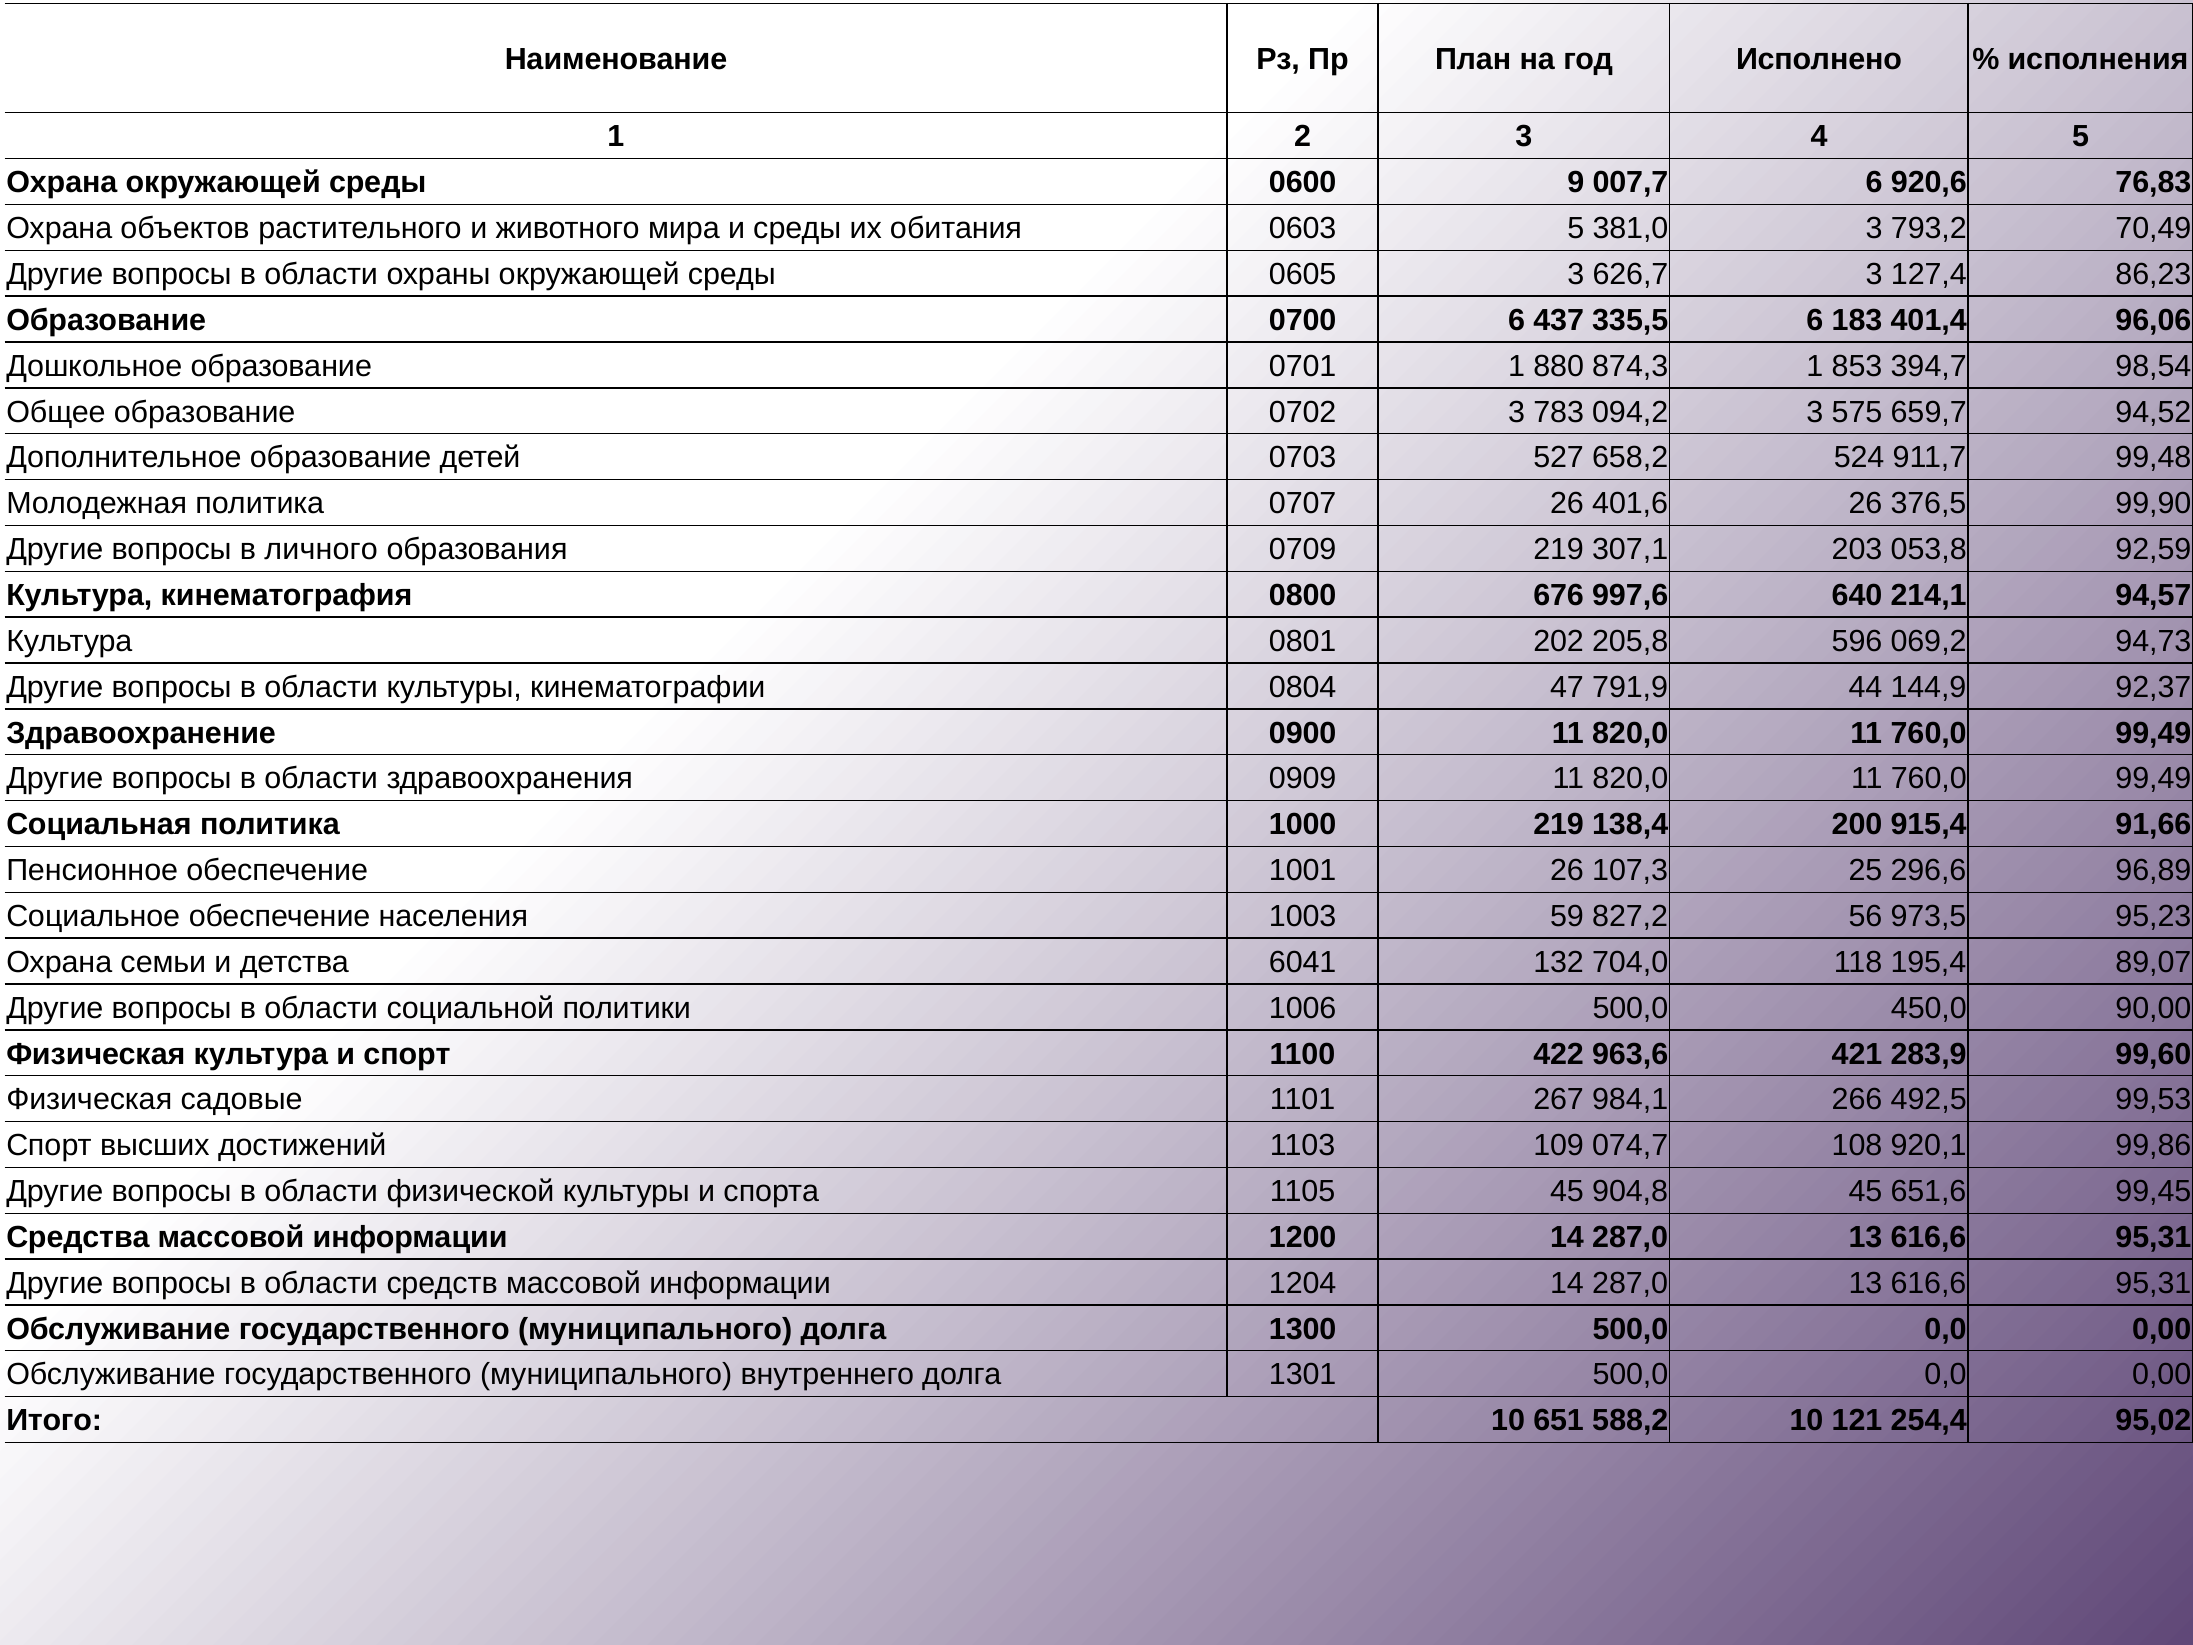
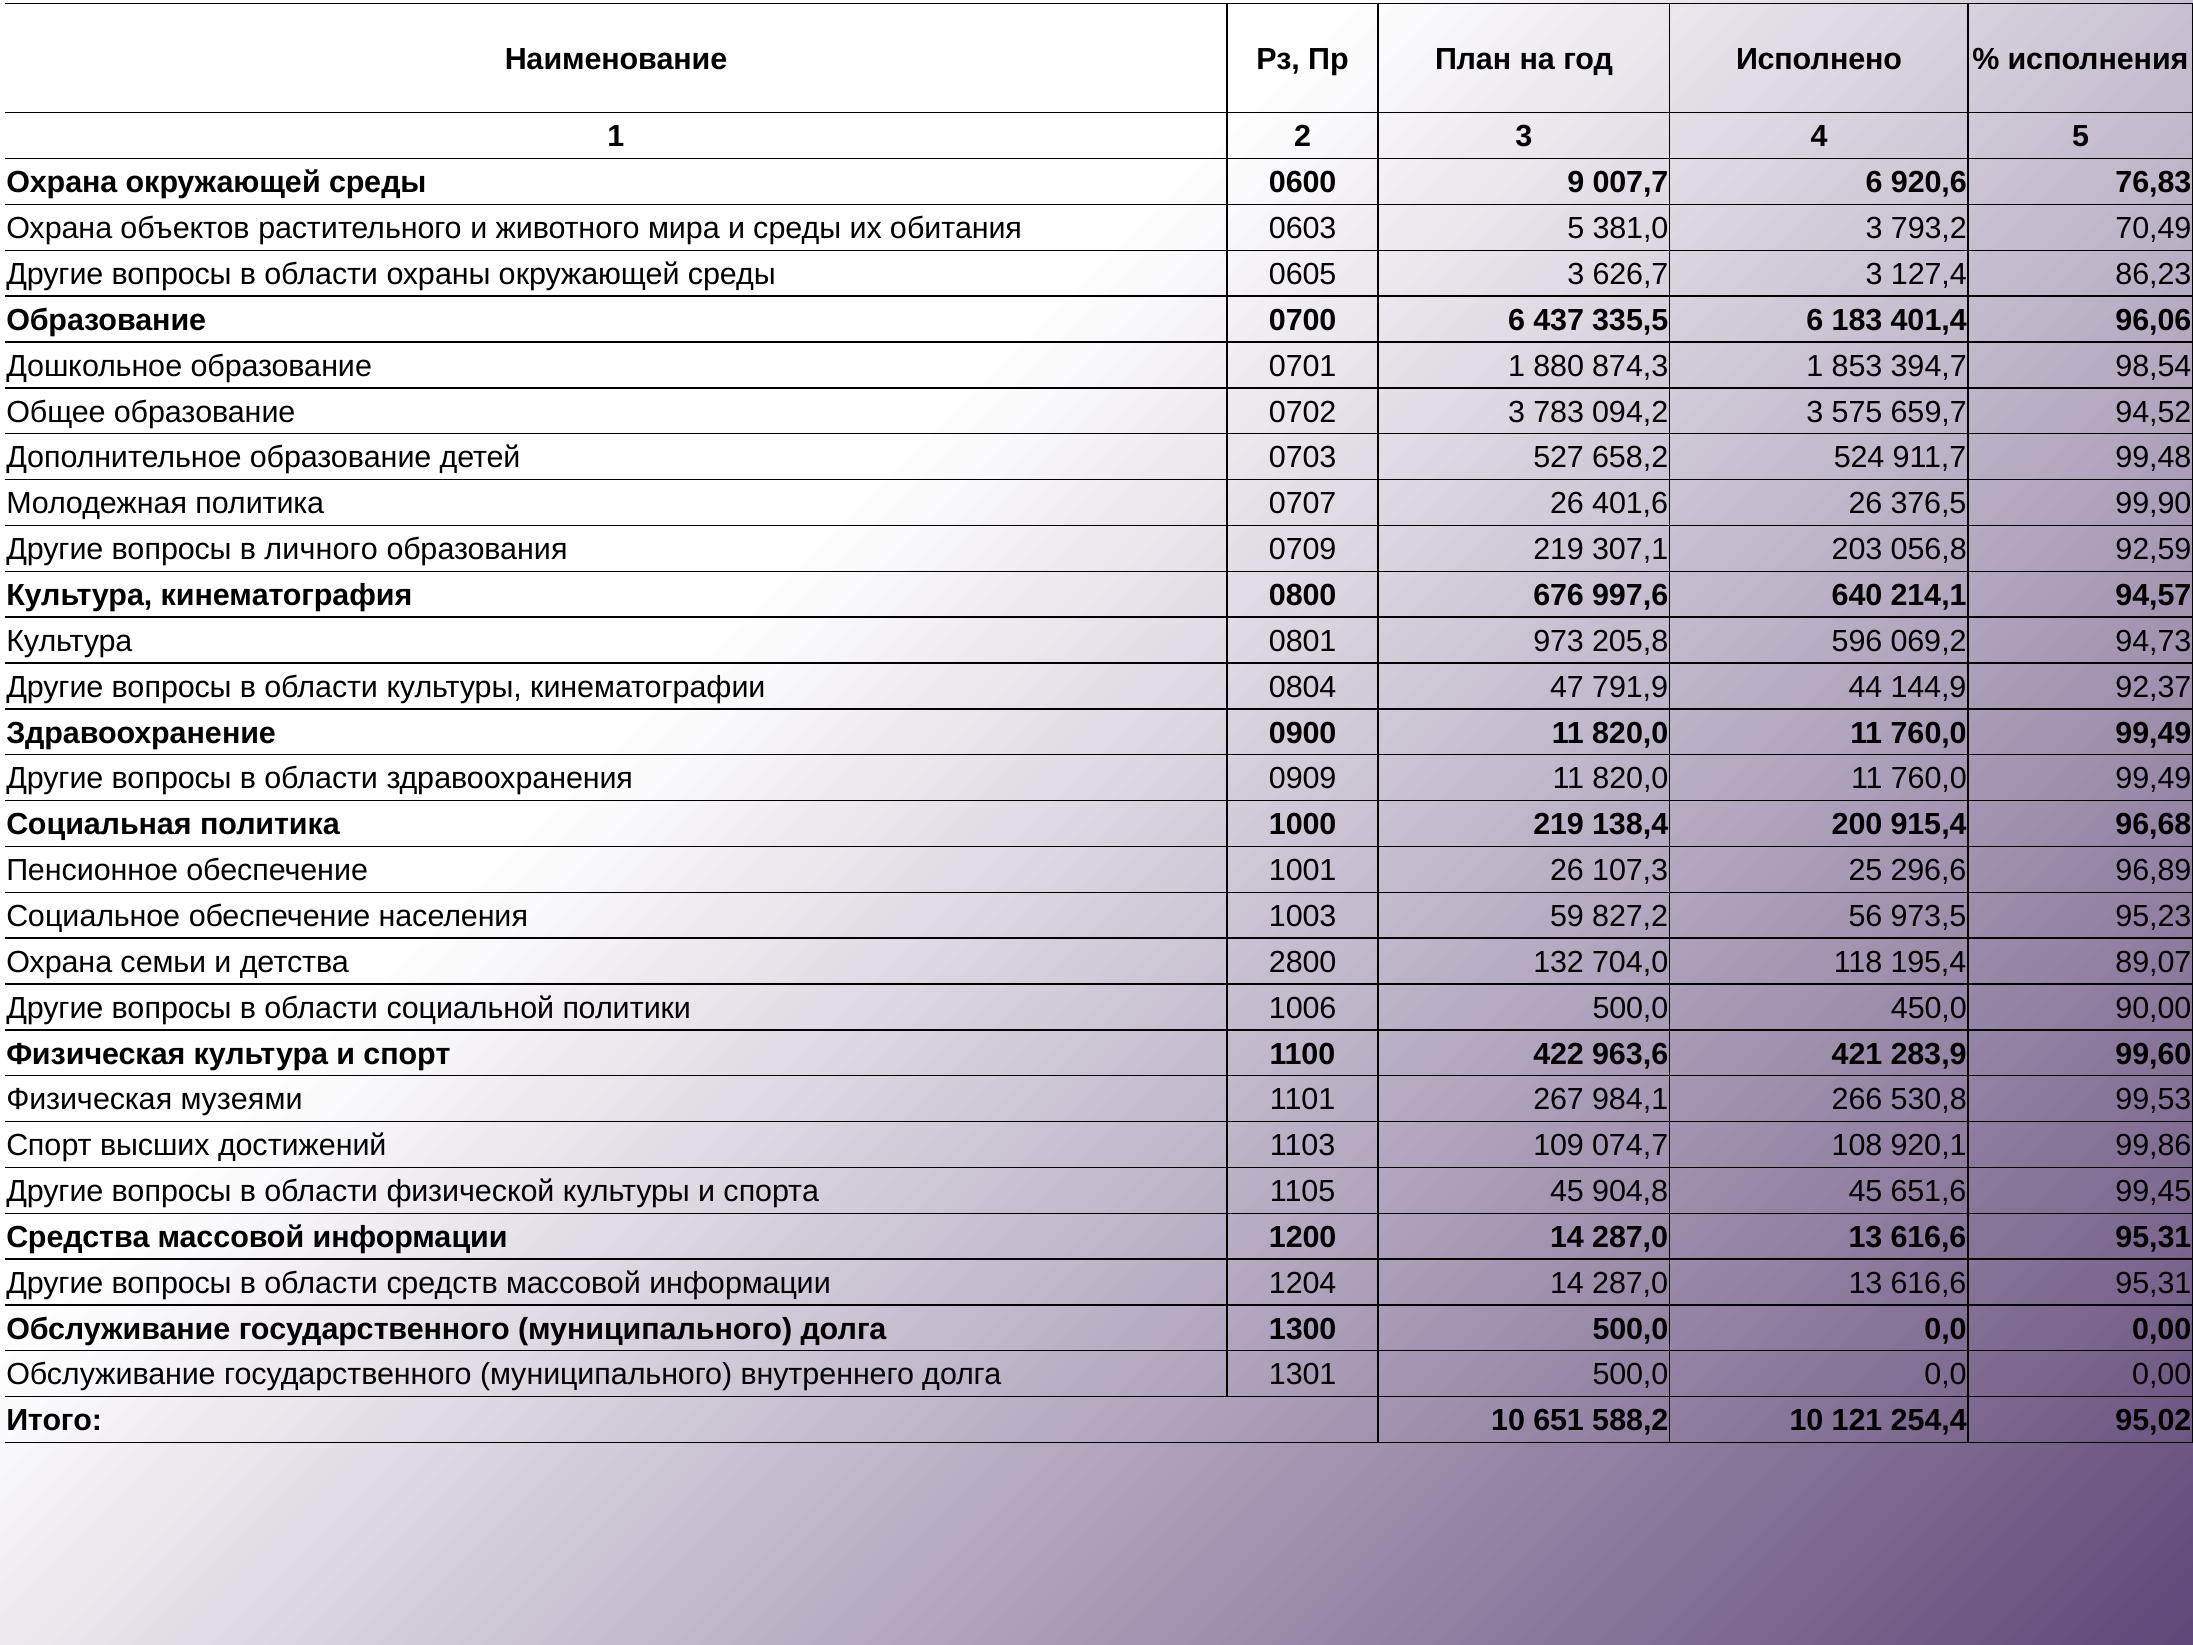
053,8: 053,8 -> 056,8 (1929, 550)
202: 202 -> 973 (1559, 641)
91,66: 91,66 -> 96,68 (2153, 825)
6041: 6041 -> 2800 (1303, 962)
садовые: садовые -> музеями (242, 1100)
492,5: 492,5 -> 530,8 (1929, 1100)
